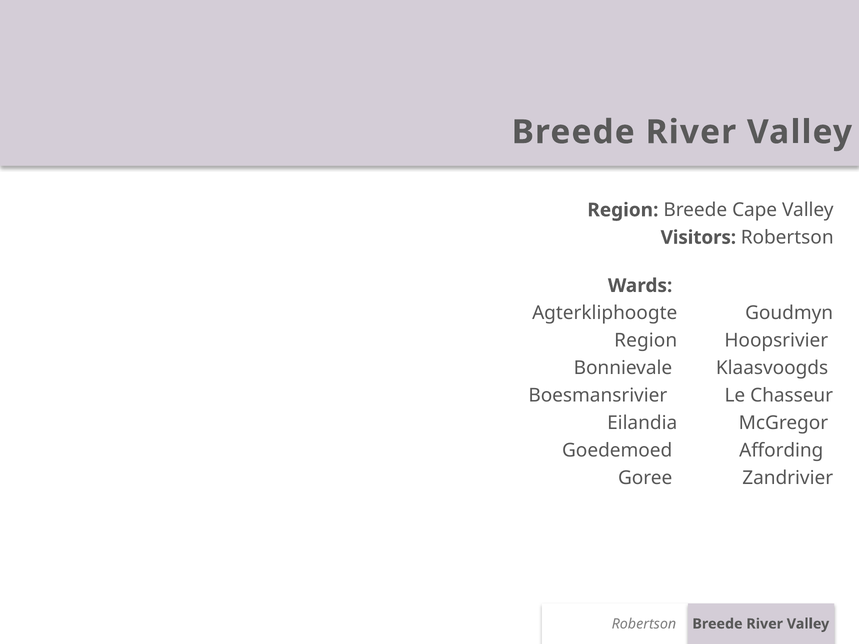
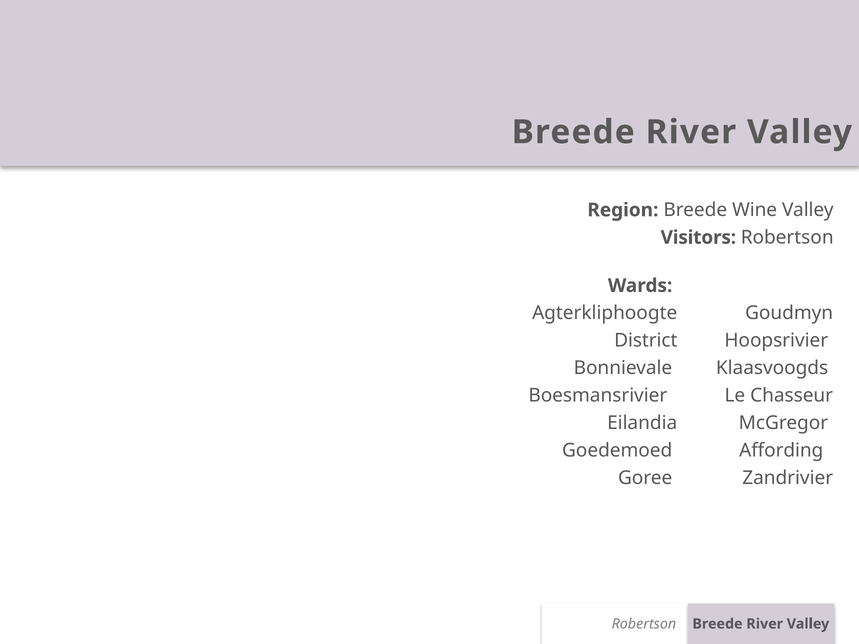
Cape: Cape -> Wine (755, 210)
Region: Region -> District (646, 341)
